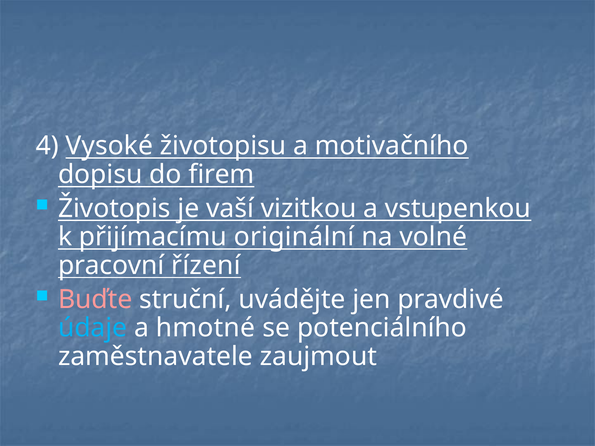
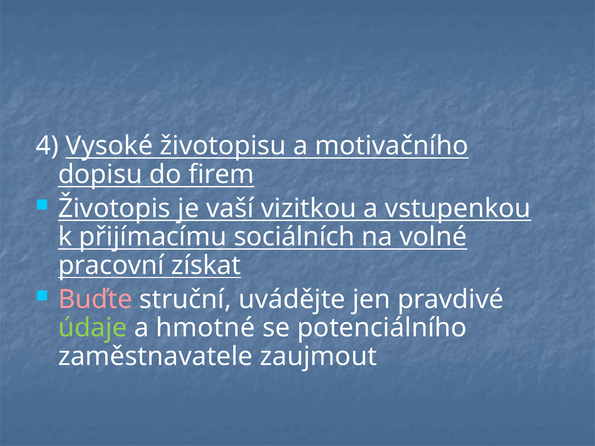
originální: originální -> sociálních (294, 237)
řízení: řízení -> získat (206, 266)
údaje colour: light blue -> light green (93, 328)
